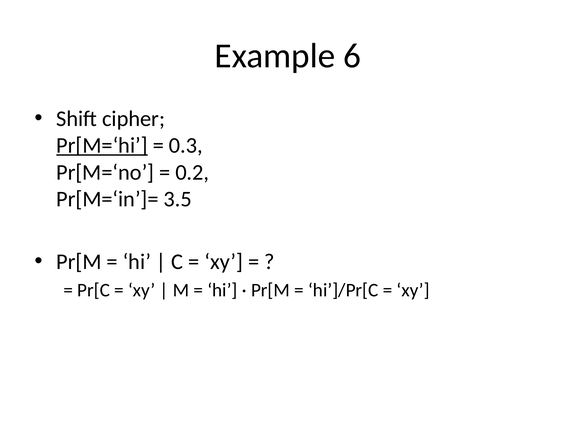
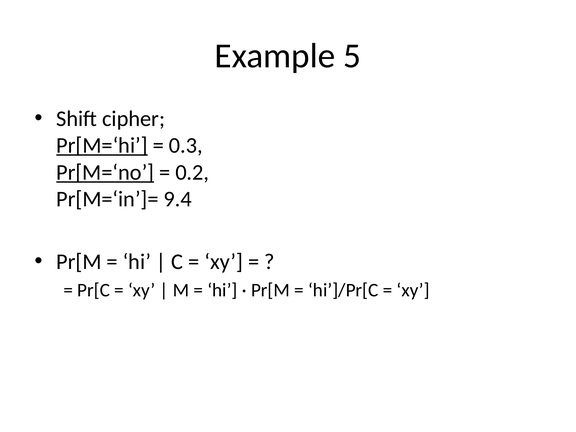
6: 6 -> 5 (352, 56)
Pr[M=‘no underline: none -> present (105, 172)
3.5: 3.5 -> 9.4 (178, 199)
